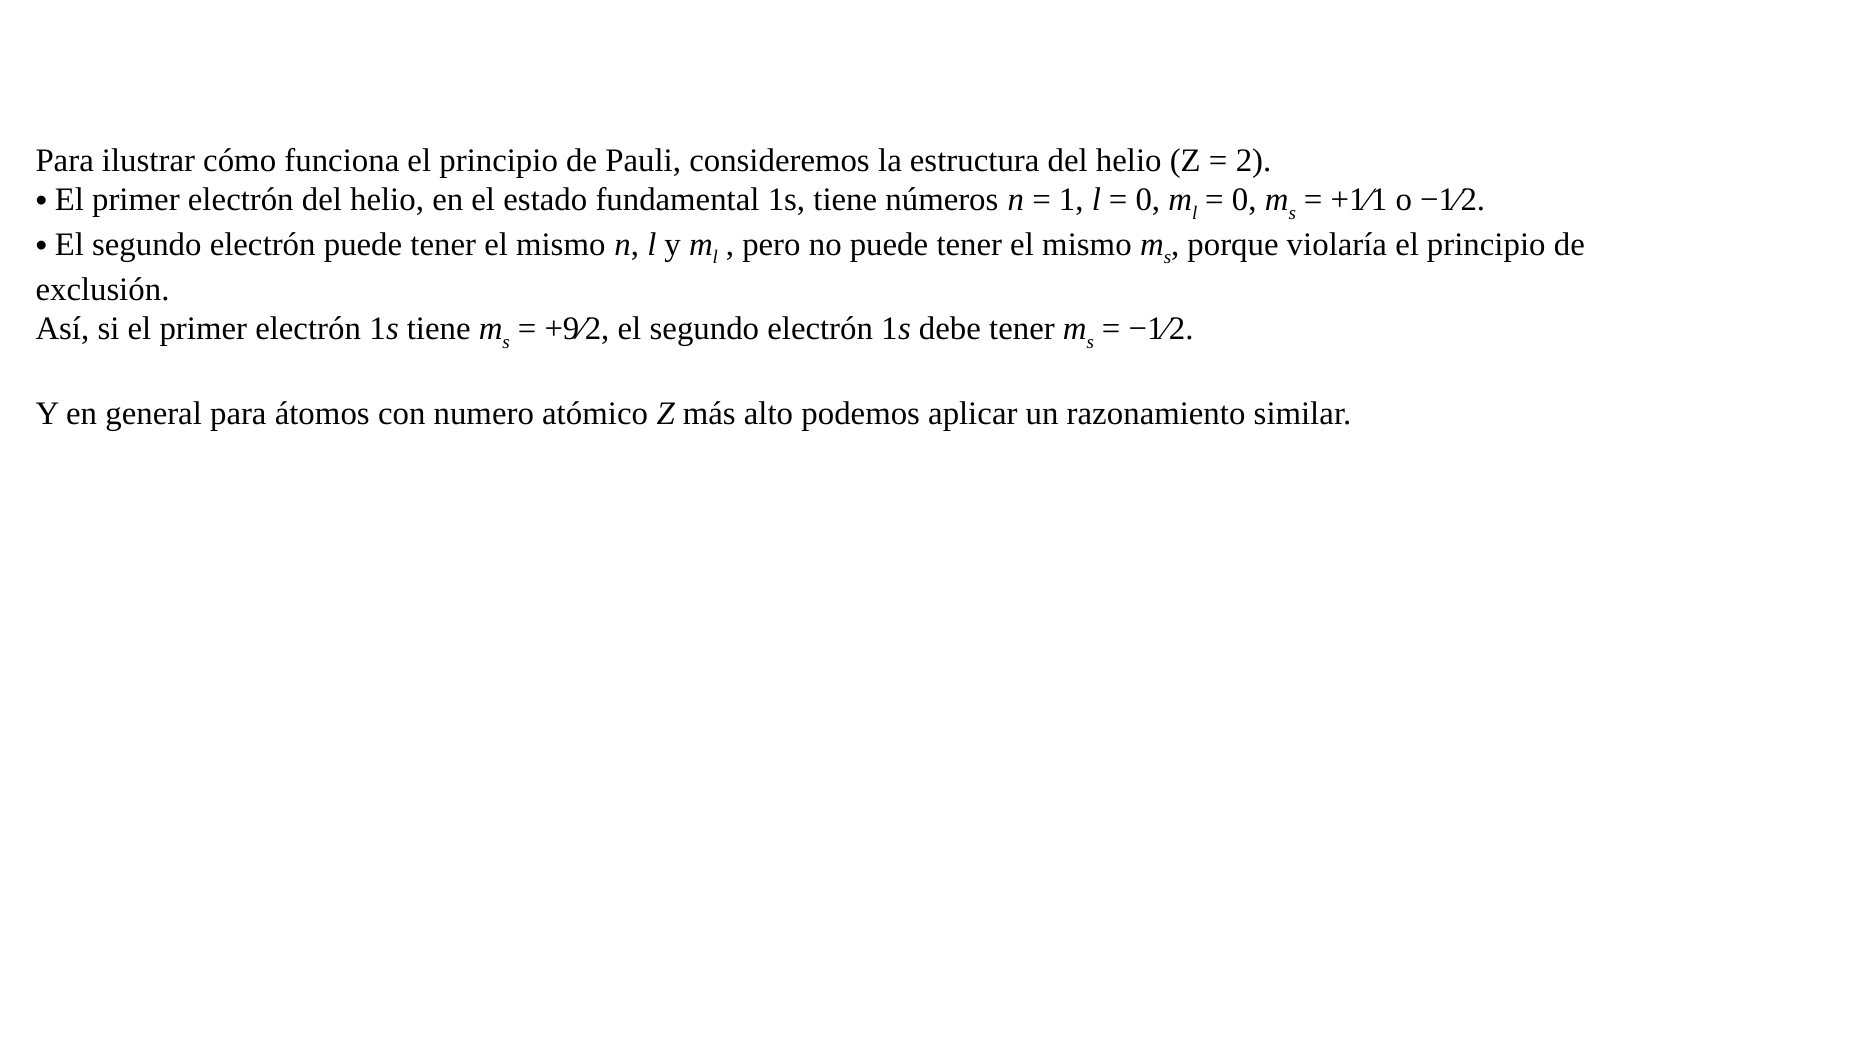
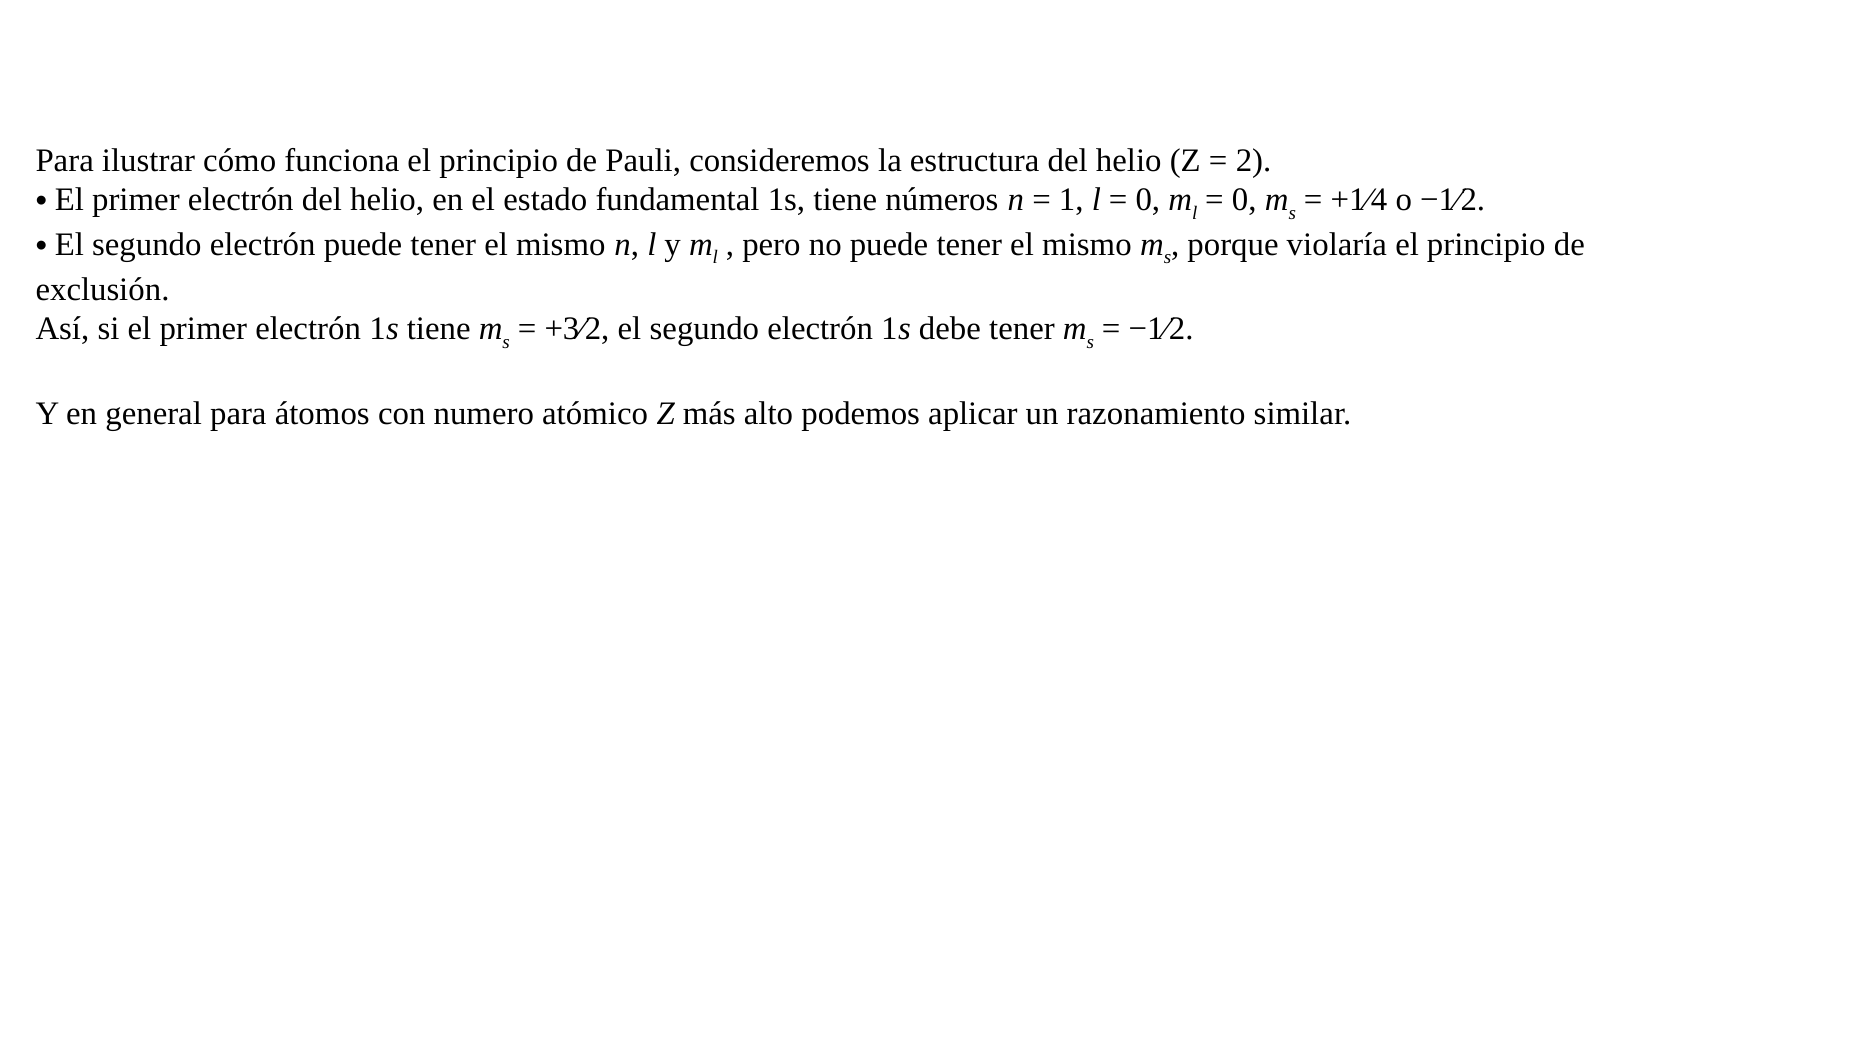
+1∕1: +1∕1 -> +1∕4 (1359, 200)
+9∕2: +9∕2 -> +3∕2 (577, 329)
